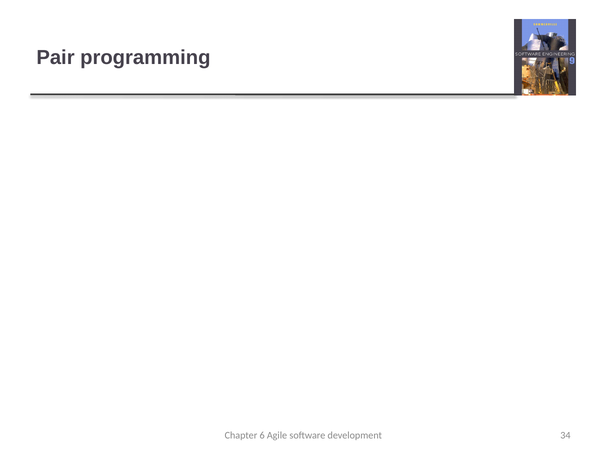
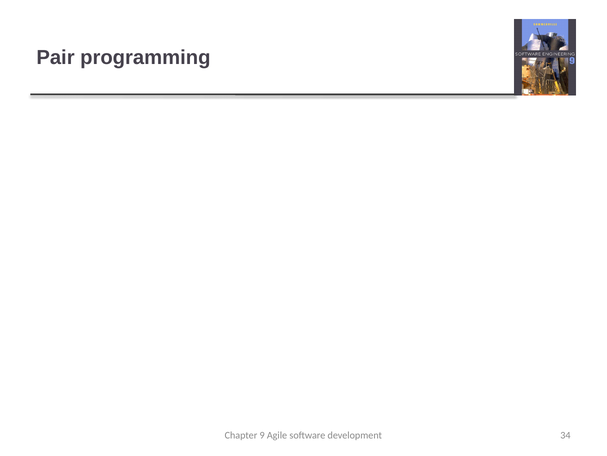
6: 6 -> 9 (262, 435)
